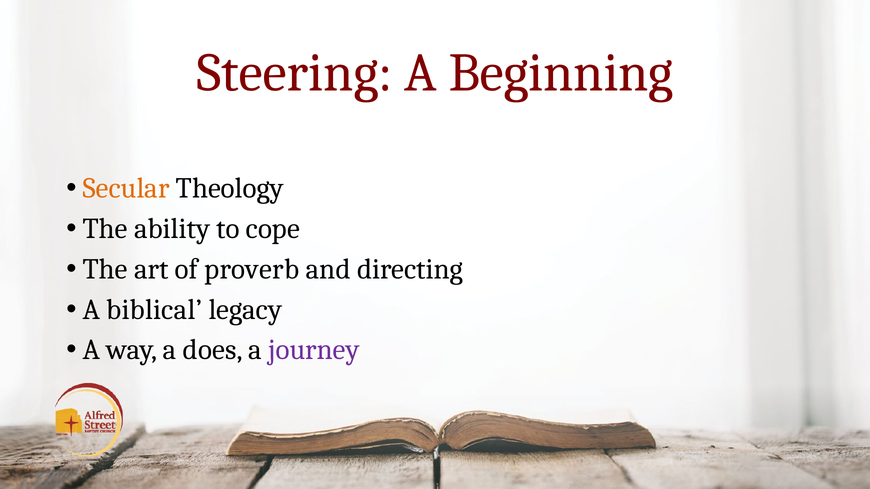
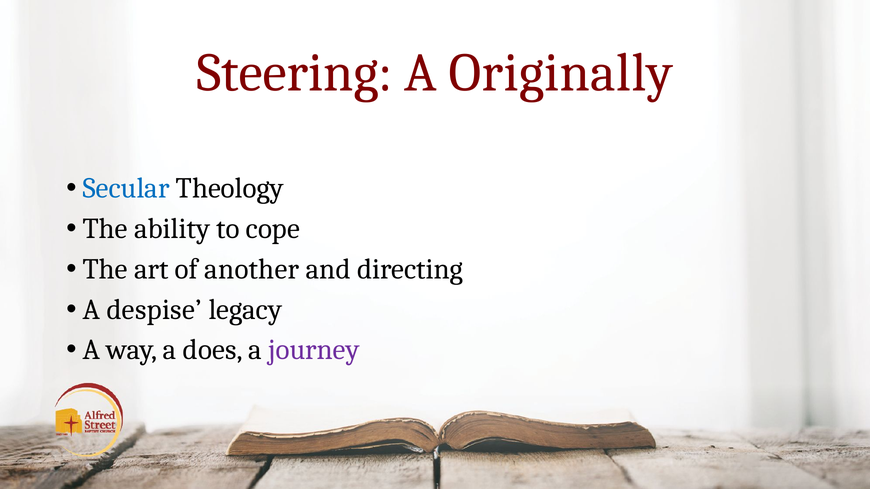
Beginning: Beginning -> Originally (561, 73)
Secular colour: orange -> blue (126, 189)
proverb: proverb -> another (252, 269)
biblical: biblical -> despise (154, 310)
